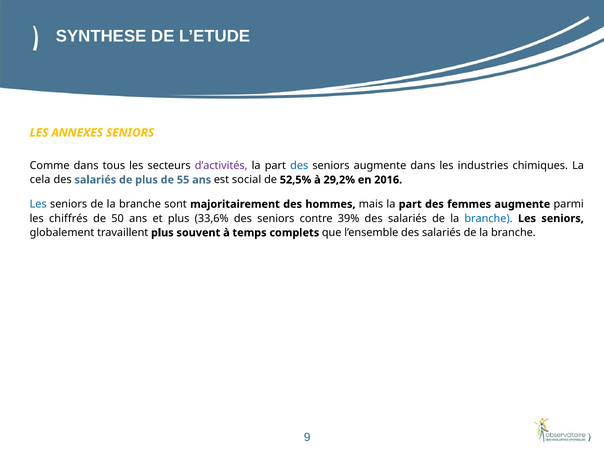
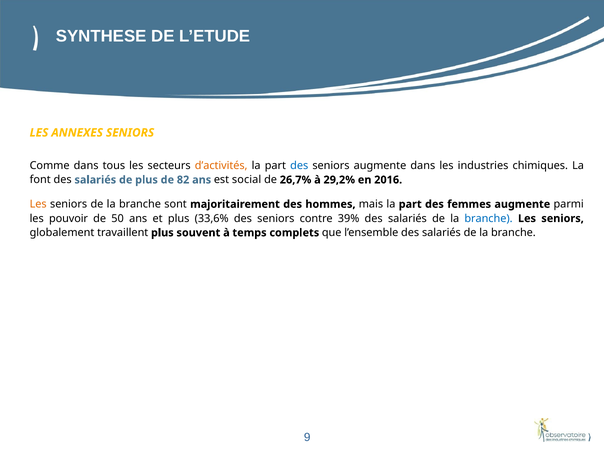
d’activités colour: purple -> orange (221, 166)
cela: cela -> font (40, 180)
55: 55 -> 82 (183, 180)
52,5%: 52,5% -> 26,7% (296, 180)
Les colour: blue -> orange (38, 204)
chiffrés: chiffrés -> pouvoir (69, 218)
